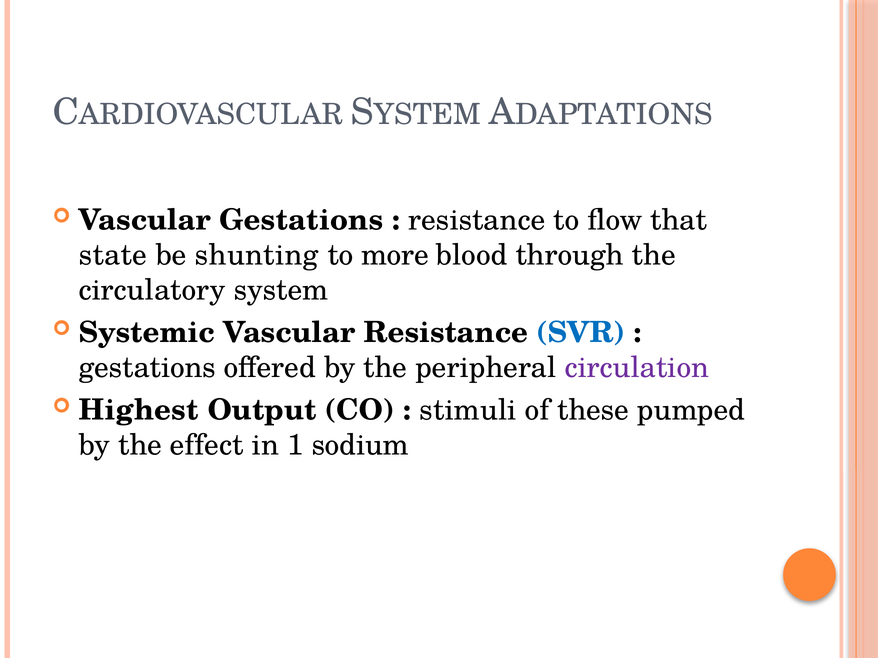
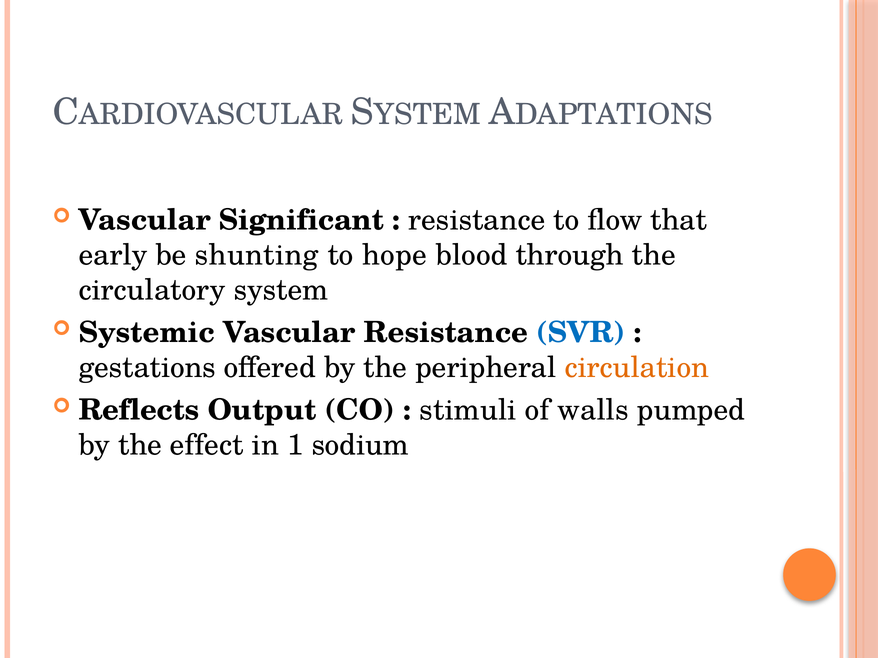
Vascular Gestations: Gestations -> Significant (301, 220)
state: state -> early (113, 255)
more: more -> hope (395, 255)
circulation colour: purple -> orange (637, 368)
Highest: Highest -> Reflects (139, 410)
these: these -> walls (593, 410)
